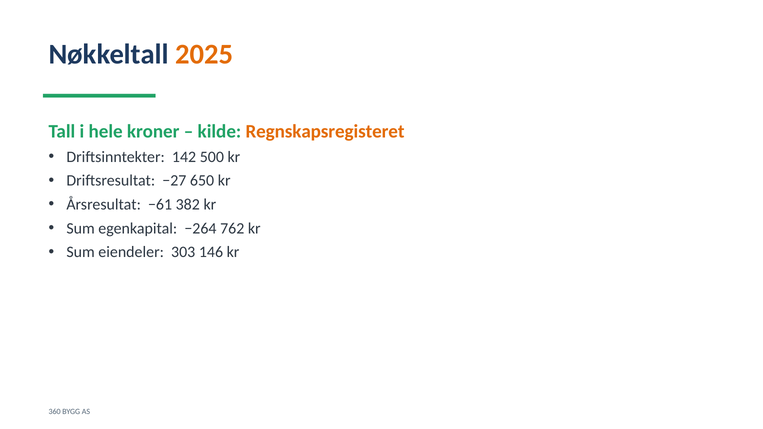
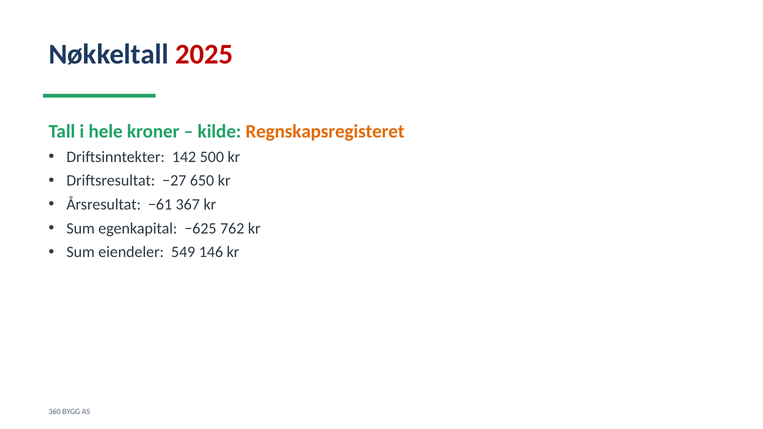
2025 colour: orange -> red (204, 54)
382: 382 -> 367 (188, 205)
−264: −264 -> −625 (200, 228)
303: 303 -> 549 (183, 252)
